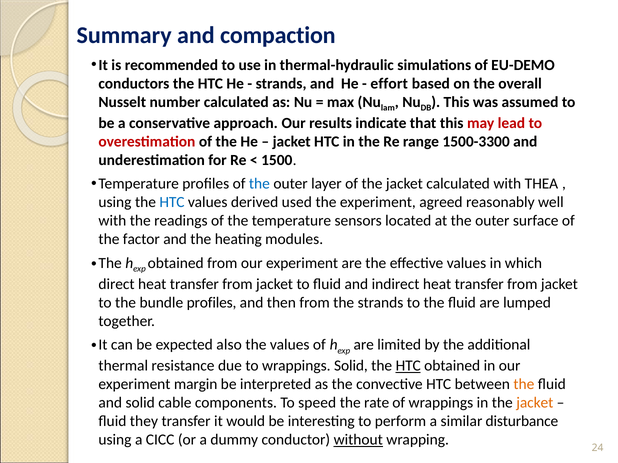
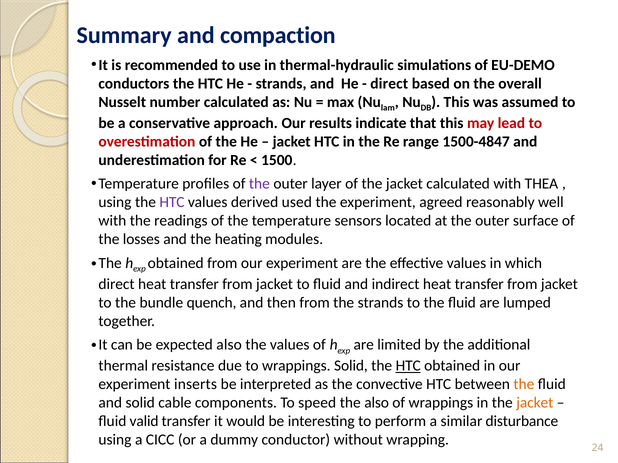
effort: effort -> direct (389, 84)
1500-3300: 1500-3300 -> 1500-4847 (476, 142)
the colour: blue -> purple (259, 184)
HTC colour: blue -> purple (172, 203)
factor: factor -> losses (141, 240)
bundle profiles: profiles -> quench (212, 303)
margin: margin -> inserts (196, 385)
the rate: rate -> also (377, 403)
they: they -> valid (144, 422)
without underline: present -> none (358, 440)
